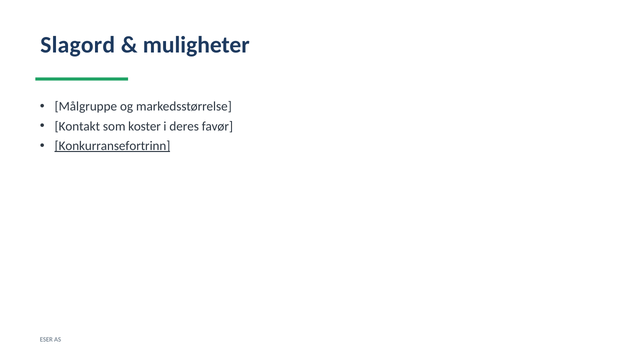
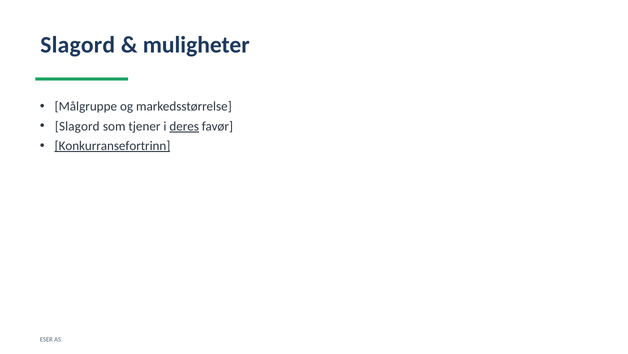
Kontakt: Kontakt -> Slagord (77, 126)
koster: koster -> tjener (144, 126)
deres underline: none -> present (184, 126)
